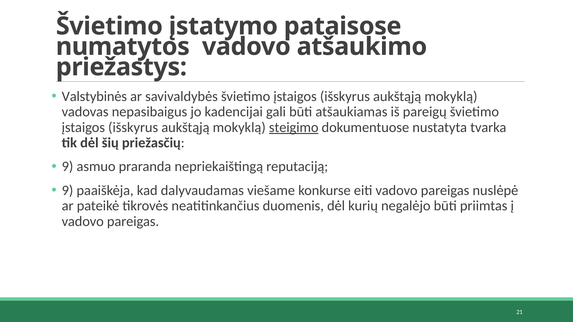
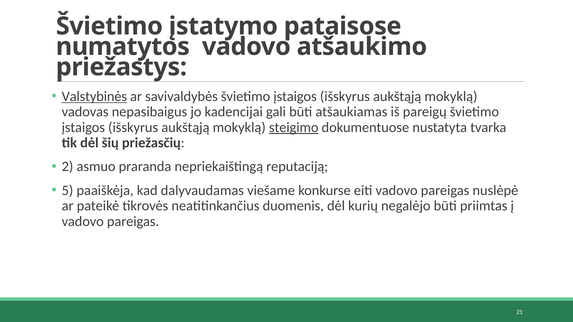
Valstybinės underline: none -> present (94, 97)
9: 9 -> 2 (68, 167)
9: 9 -> 5 (68, 191)
